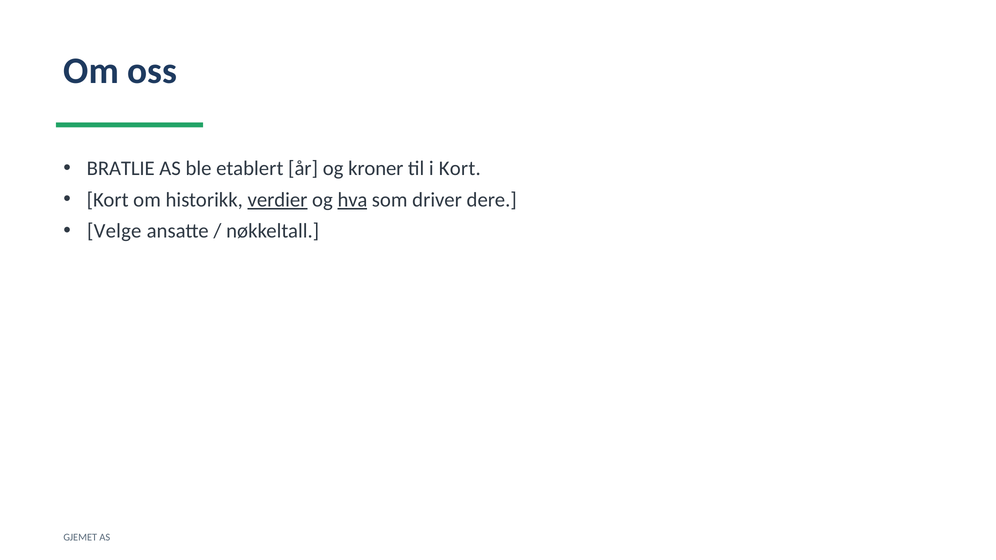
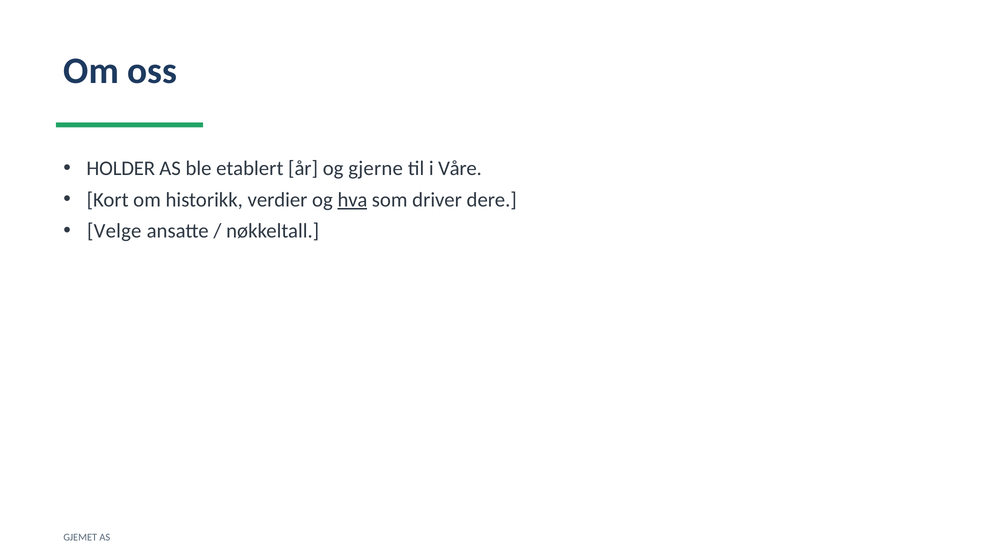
BRATLIE: BRATLIE -> HOLDER (121, 169)
kroner: kroner -> gjerne (376, 169)
i Kort: Kort -> Våre (460, 169)
verdier underline: present -> none (277, 200)
